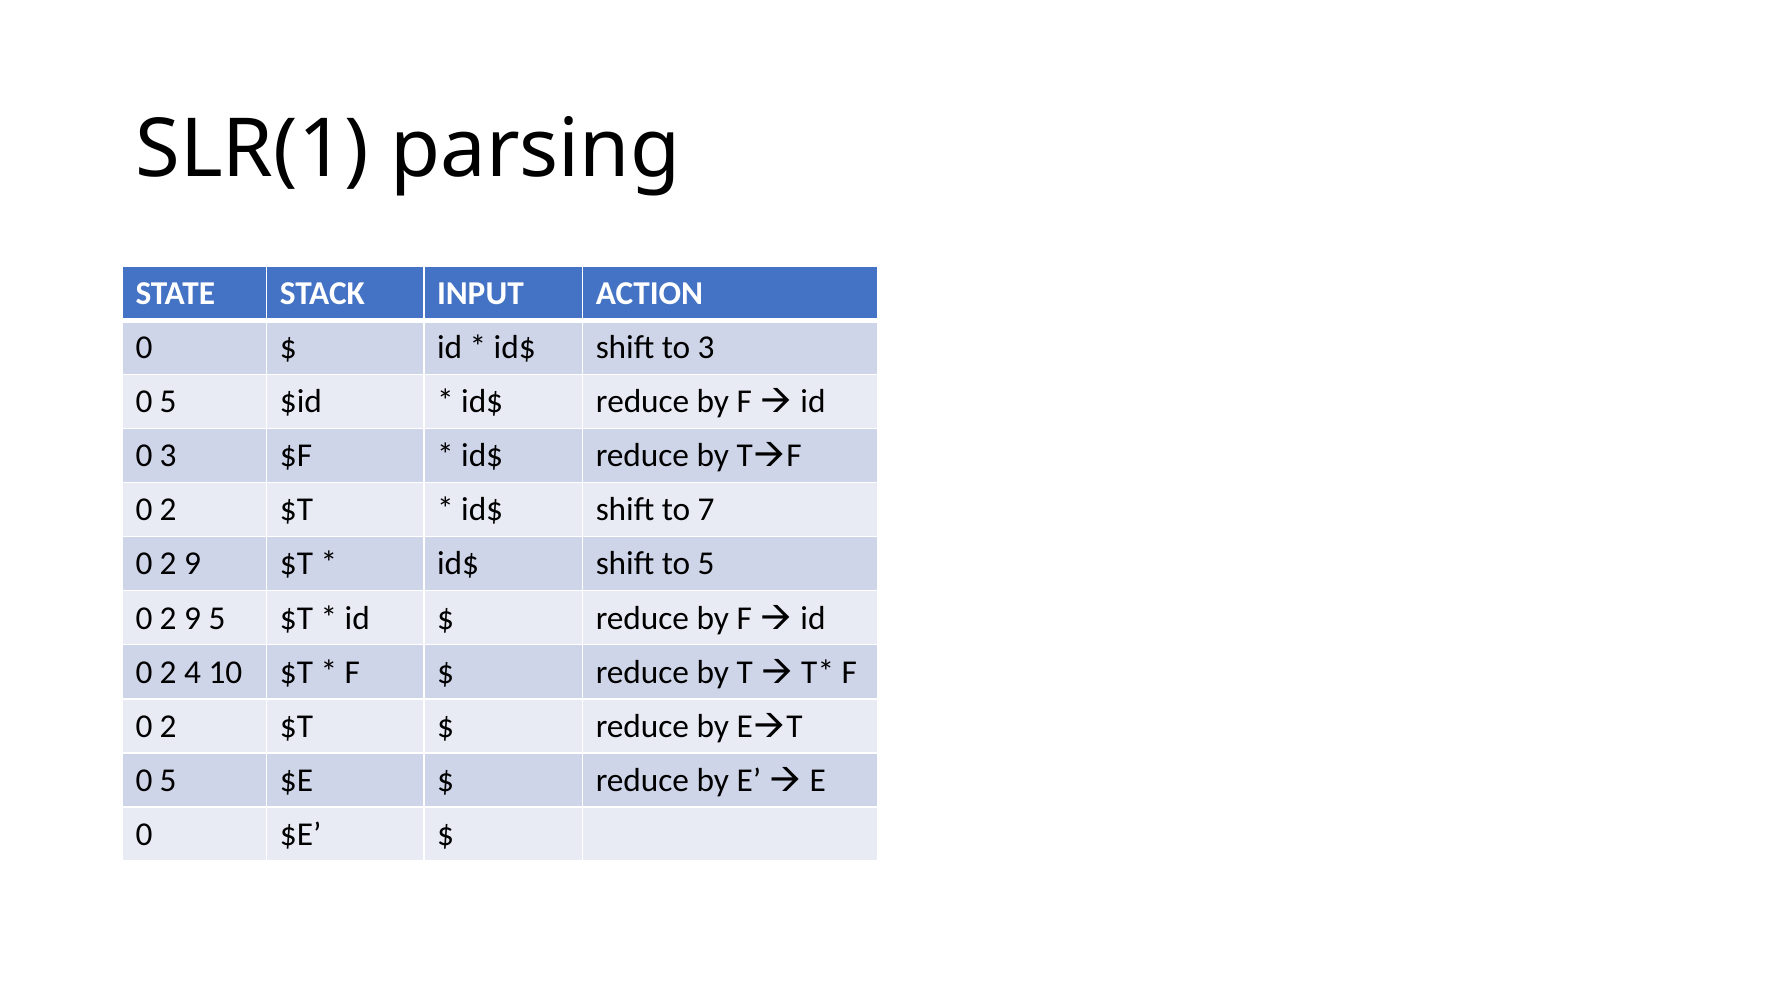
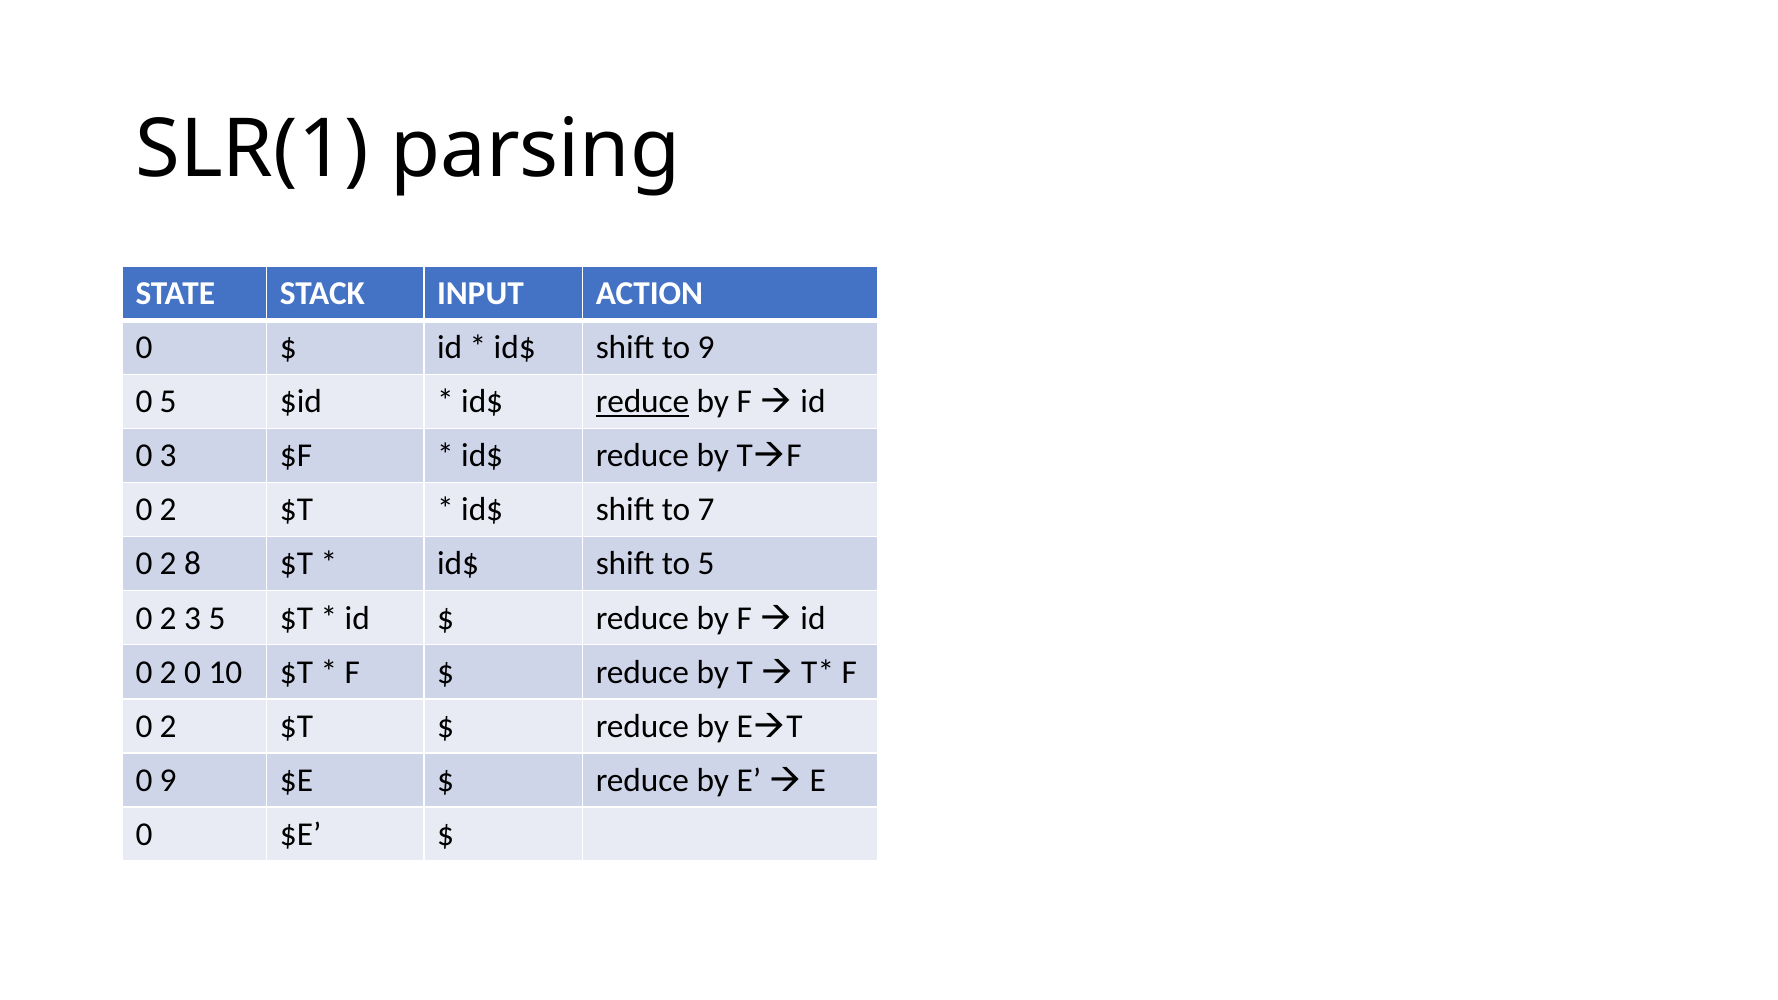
to 3: 3 -> 9 (706, 348)
reduce underline: none -> present (642, 402)
9: 9 -> 8 (193, 564)
9: 9 -> 3 (193, 618)
2 4: 4 -> 0 (193, 672)
5: 5 -> 9 (168, 780)
